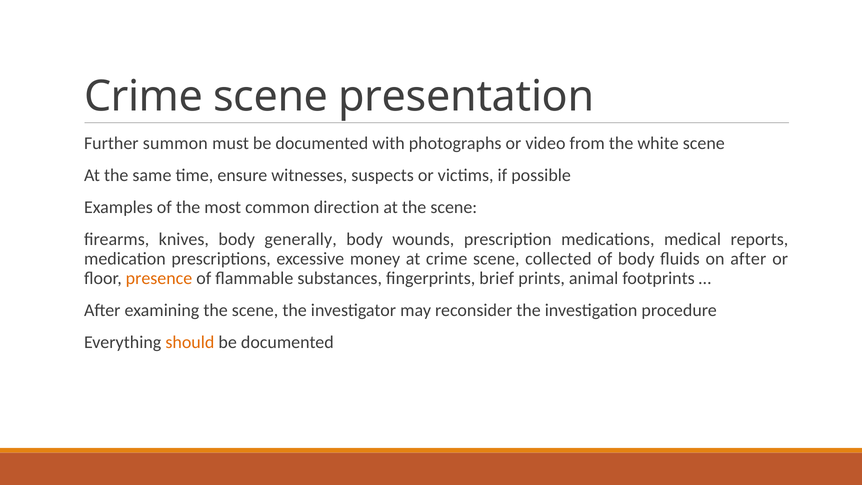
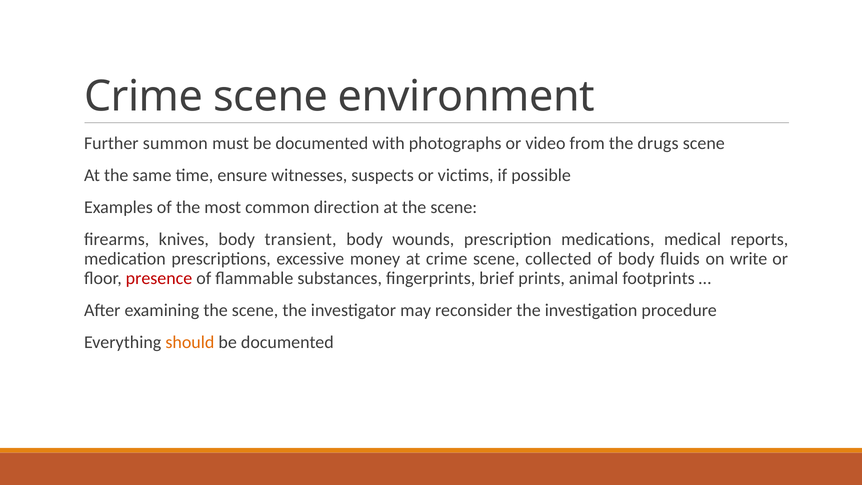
presentation: presentation -> environment (466, 97)
white: white -> drugs (658, 143)
generally: generally -> transient (301, 239)
on after: after -> write (748, 259)
presence colour: orange -> red (159, 278)
